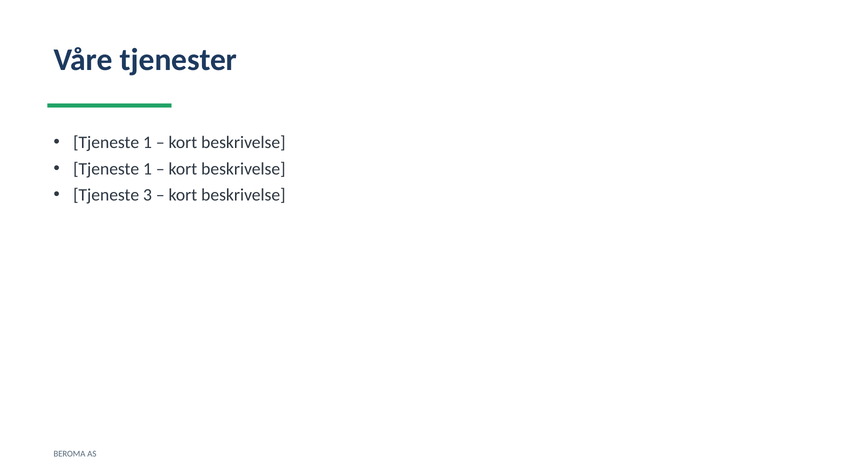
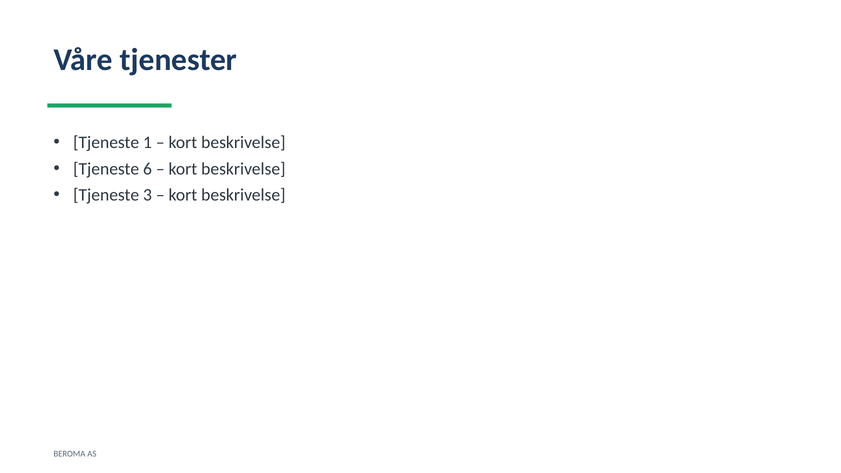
1: 1 -> 6 (147, 169)
